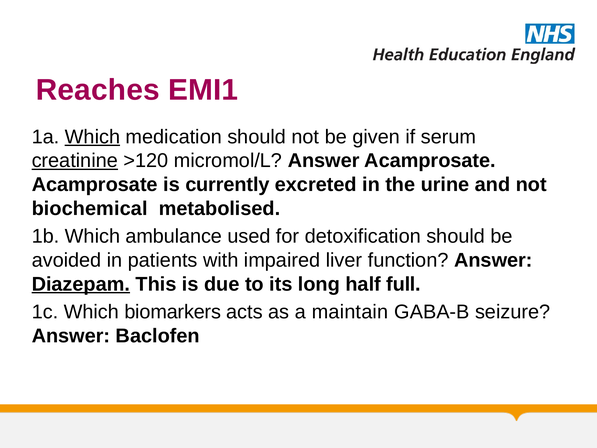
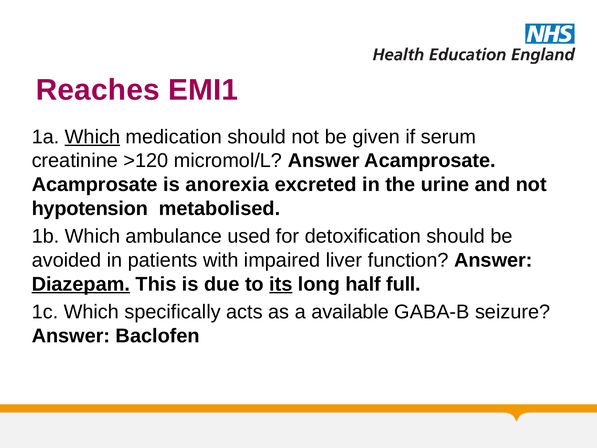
creatinine underline: present -> none (75, 161)
currently: currently -> anorexia (227, 184)
biochemical: biochemical -> hypotension (90, 208)
its underline: none -> present (281, 284)
biomarkers: biomarkers -> specifically (173, 312)
maintain: maintain -> available (350, 312)
